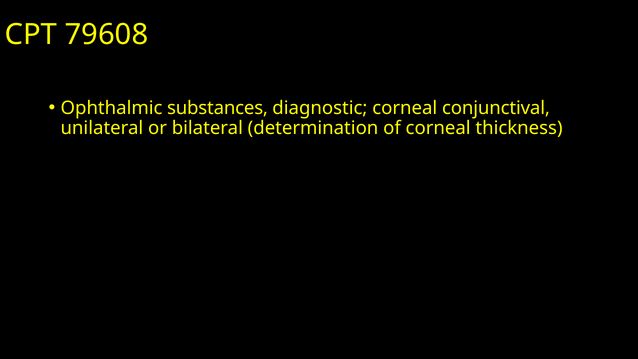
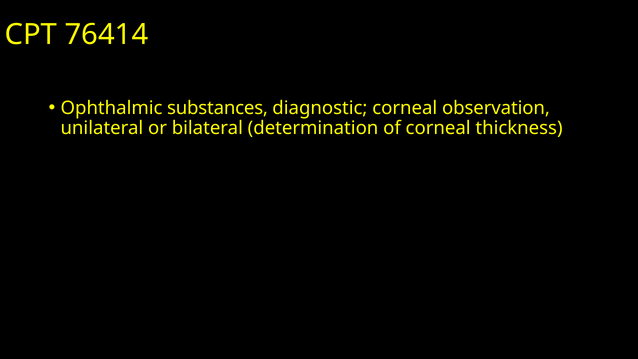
79608: 79608 -> 76414 (107, 34)
conjunctival: conjunctival -> observation (496, 108)
